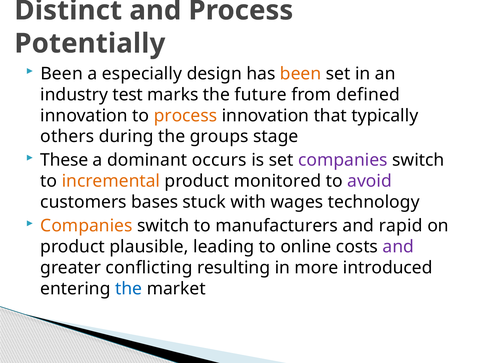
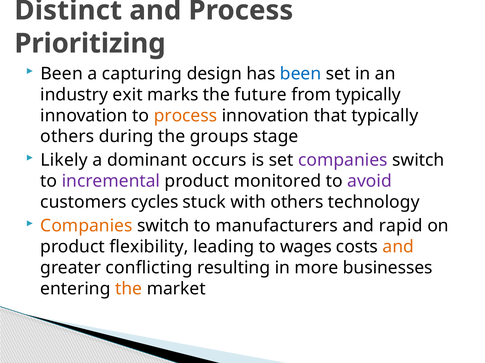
Potentially: Potentially -> Prioritizing (90, 44)
especially: especially -> capturing (142, 74)
been colour: orange -> blue (301, 74)
test: test -> exit (128, 95)
from defined: defined -> typically (368, 95)
These: These -> Likely (64, 161)
incremental colour: orange -> purple (111, 182)
bases: bases -> cycles (155, 203)
with wages: wages -> others (297, 203)
plausible: plausible -> flexibility (149, 247)
online: online -> wages (306, 247)
and colour: purple -> orange (398, 247)
introduced: introduced -> businesses (388, 268)
the colour: blue -> orange (129, 289)
